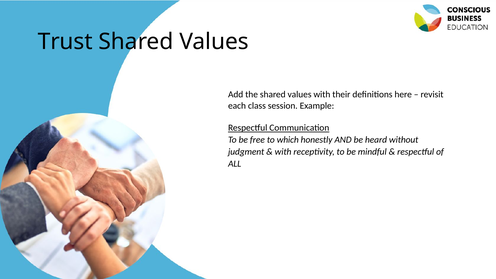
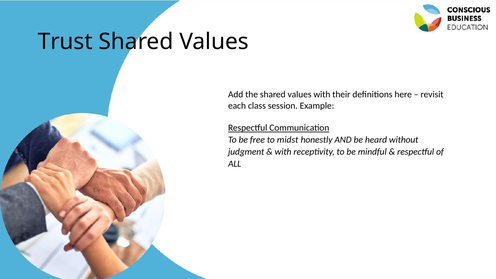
which: which -> midst (288, 140)
